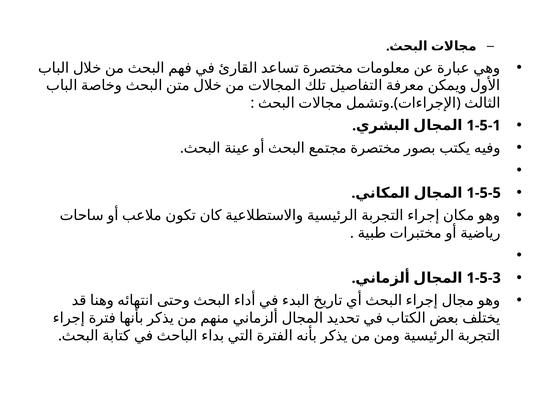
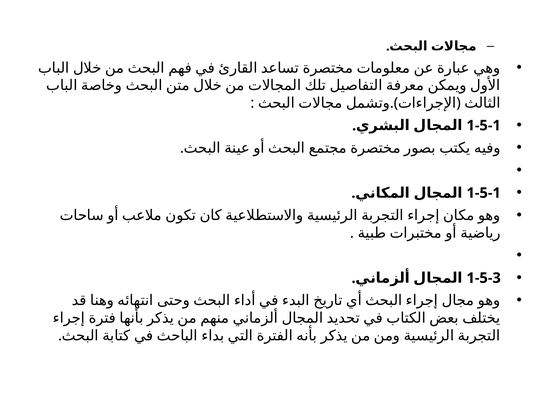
1-5-5: 1-5-5 -> 1-5-1 (484, 193)
